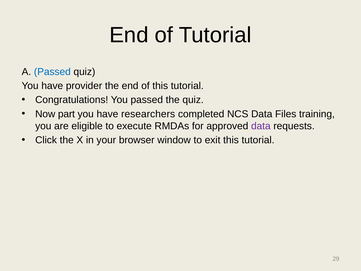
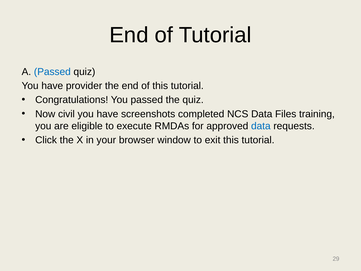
part: part -> civil (66, 114)
researchers: researchers -> screenshots (148, 114)
data colour: purple -> blue (261, 126)
